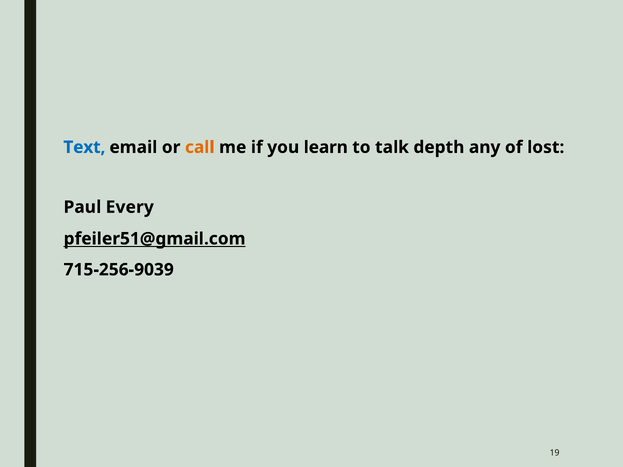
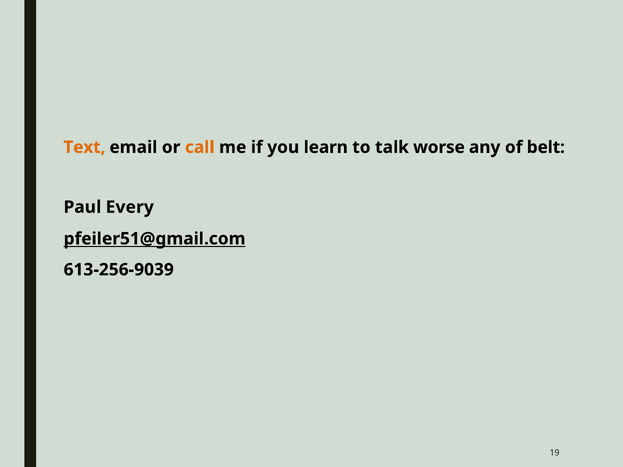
Text colour: blue -> orange (84, 147)
depth: depth -> worse (439, 147)
lost: lost -> belt (546, 147)
715-256-9039: 715-256-9039 -> 613-256-9039 (119, 270)
